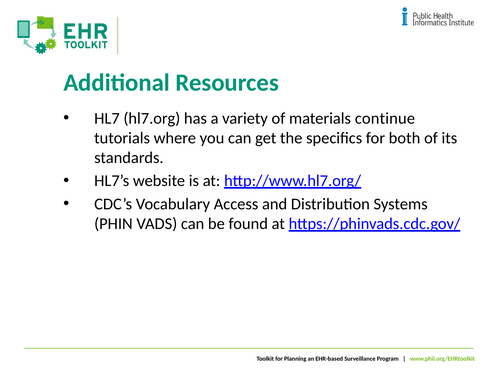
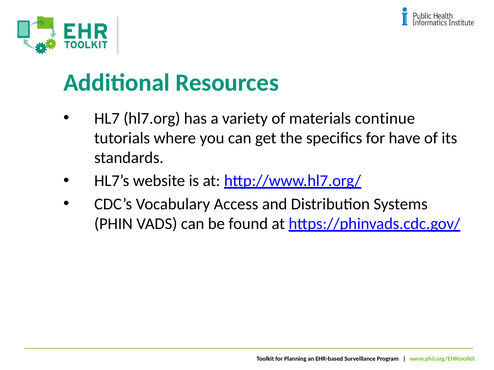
both: both -> have (405, 138)
